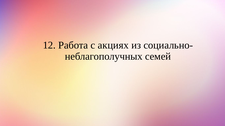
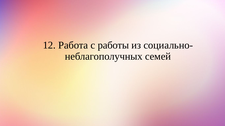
акциях: акциях -> работы (113, 45)
